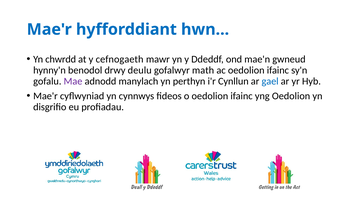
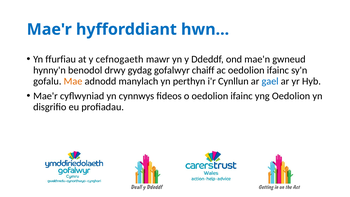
chwrdd: chwrdd -> ffurfiau (61, 59)
deulu: deulu -> gydag (140, 70)
math: math -> chaiff (203, 70)
Mae colour: purple -> orange (73, 81)
